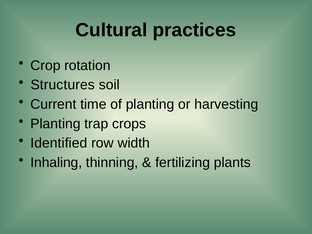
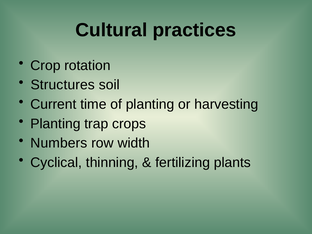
Identified: Identified -> Numbers (59, 143)
Inhaling: Inhaling -> Cyclical (56, 163)
